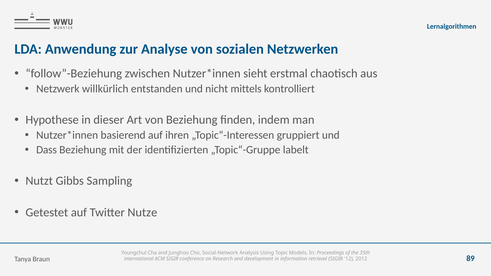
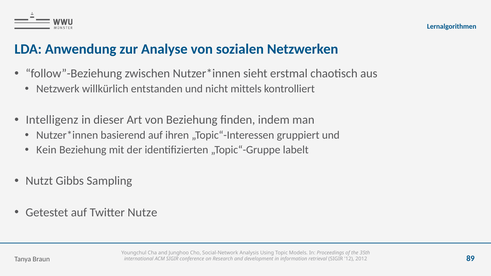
Hypothese: Hypothese -> Intelligenz (52, 120)
Dass: Dass -> Kein (46, 150)
